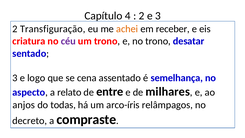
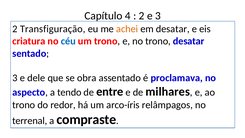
em receber: receber -> desatar (173, 29)
céu colour: purple -> blue (68, 41)
logo: logo -> dele (36, 78)
cena: cena -> obra (87, 78)
semelhança: semelhança -> proclamava (177, 78)
relato: relato -> tendo (69, 92)
anjos: anjos -> trono (24, 105)
todas: todas -> redor (63, 105)
decreto: decreto -> terrenal (30, 121)
